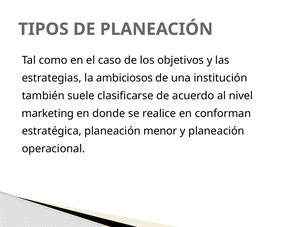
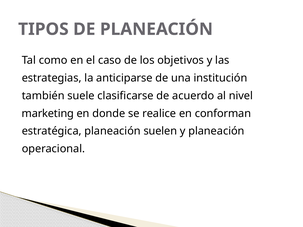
ambiciosos: ambiciosos -> anticiparse (124, 78)
menor: menor -> suelen (160, 131)
